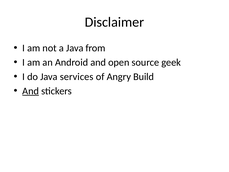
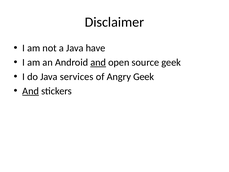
from: from -> have (95, 48)
and underline: none -> present (98, 62)
Angry Build: Build -> Geek (144, 77)
